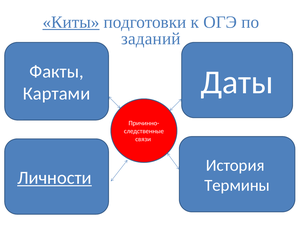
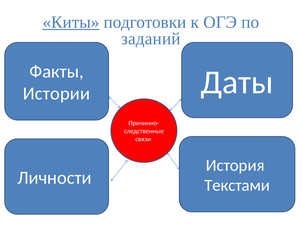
Картами: Картами -> Истории (56, 94)
Личности underline: present -> none (54, 178)
Термины: Термины -> Текстами (237, 186)
